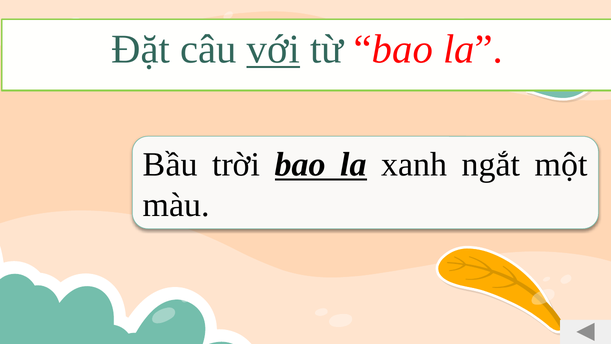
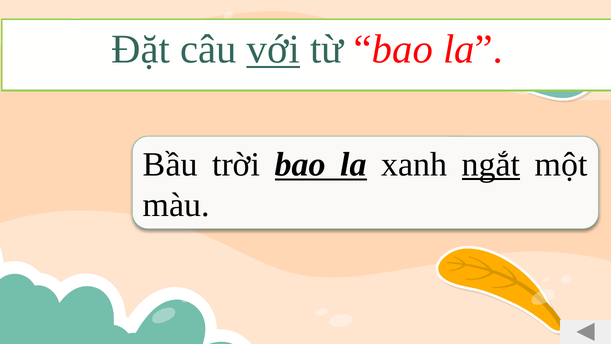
ngắt underline: none -> present (491, 164)
